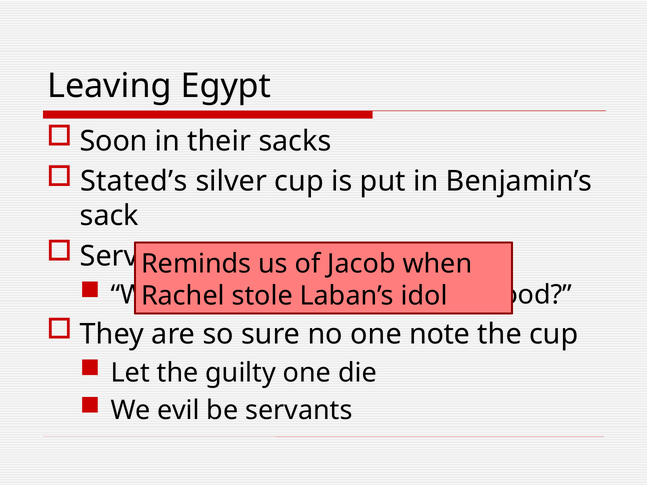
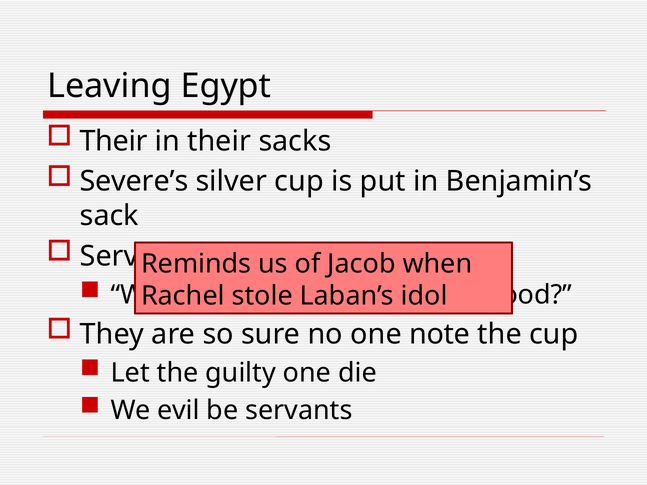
Soon: Soon -> Their (114, 141)
Stated’s: Stated’s -> Severe’s (134, 181)
